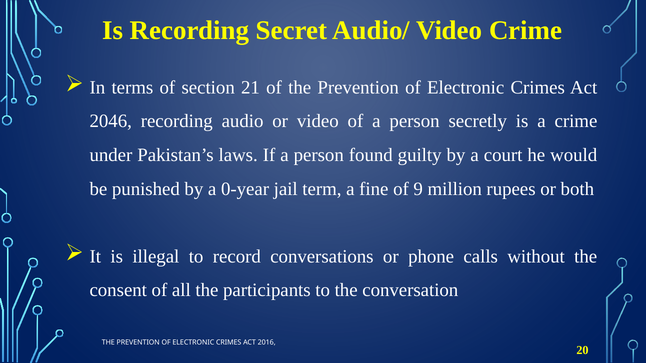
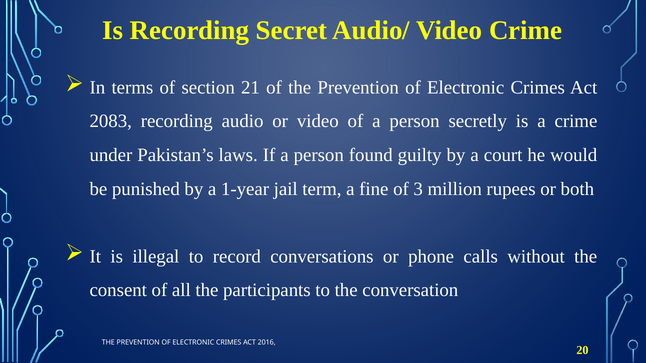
2046: 2046 -> 2083 (111, 121)
0-year: 0-year -> 1-year (245, 189)
9: 9 -> 3 (418, 189)
